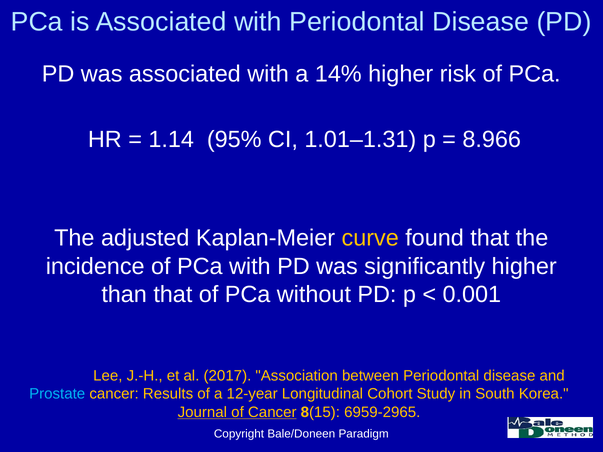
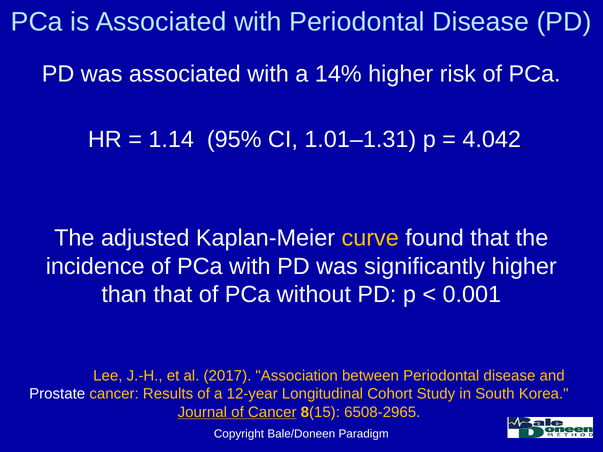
8.966: 8.966 -> 4.042 (492, 140)
Prostate colour: light blue -> white (57, 394)
6959-2965: 6959-2965 -> 6508-2965 (382, 412)
